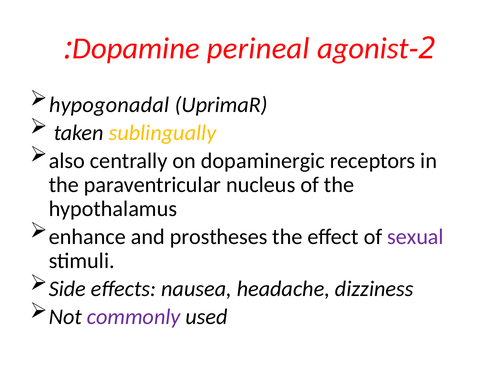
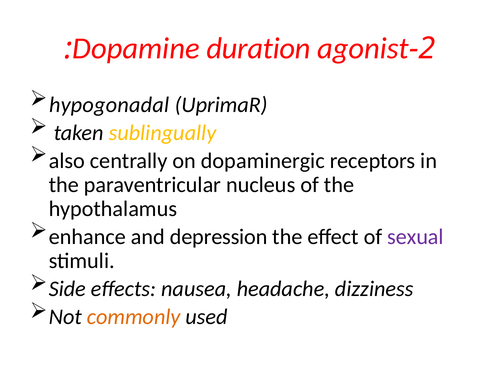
perineal: perineal -> duration (259, 48)
prostheses: prostheses -> depression (219, 237)
commonly colour: purple -> orange (134, 317)
